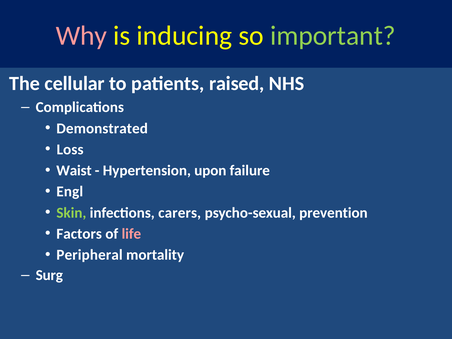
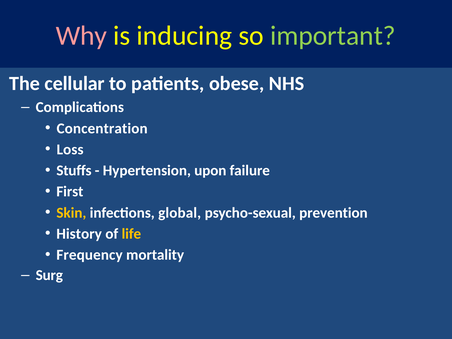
raised: raised -> obese (237, 84)
Demonstrated: Demonstrated -> Concentration (102, 128)
Waist: Waist -> Stuffs (74, 171)
Engl: Engl -> First (70, 192)
Skin colour: light green -> yellow (71, 213)
carers: carers -> global (180, 213)
Factors: Factors -> History (79, 234)
life colour: pink -> yellow (131, 234)
Peripheral: Peripheral -> Frequency (90, 255)
